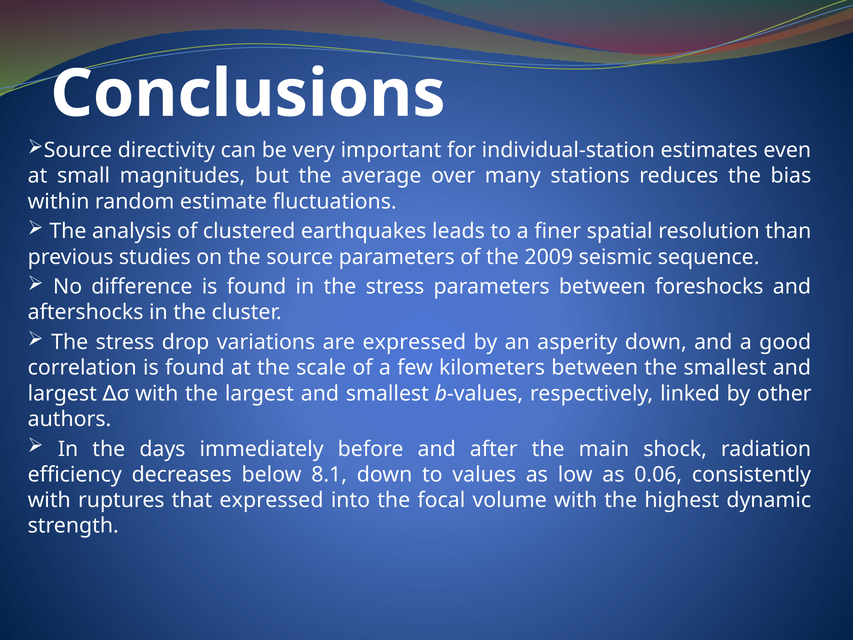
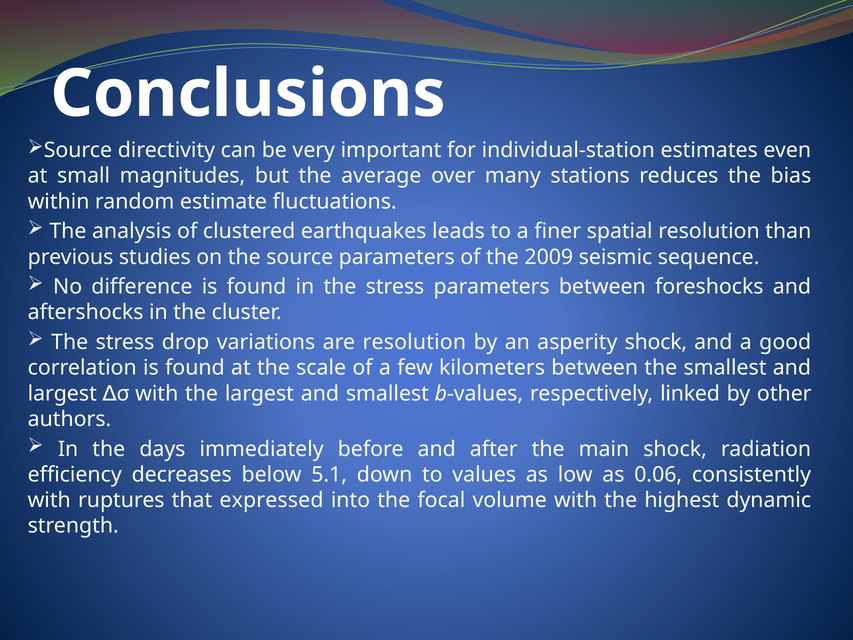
are expressed: expressed -> resolution (414, 342)
asperity down: down -> shock (656, 342)
8.1: 8.1 -> 5.1 (329, 474)
